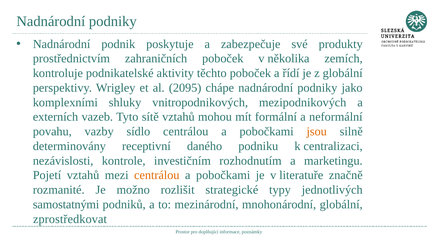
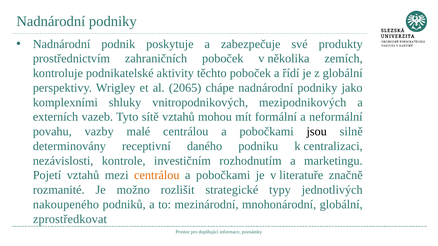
2095: 2095 -> 2065 (185, 88)
sídlo: sídlo -> malé (138, 132)
jsou colour: orange -> black (317, 132)
samostatnými: samostatnými -> nakoupeného (66, 205)
